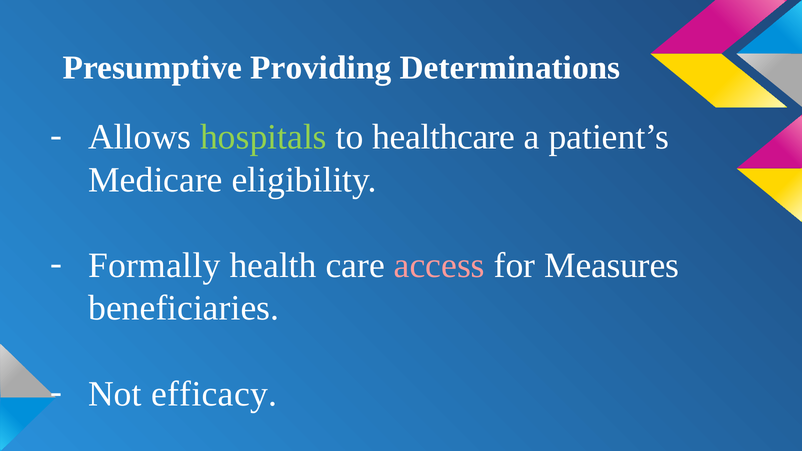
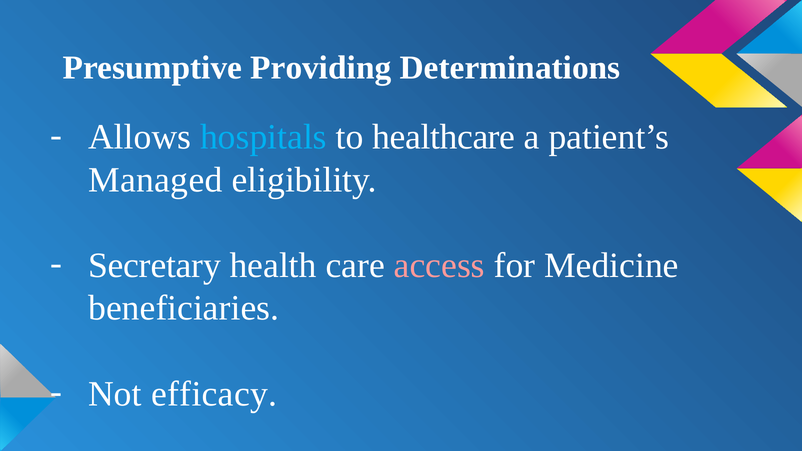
hospitals colour: light green -> light blue (263, 137)
Medicare: Medicare -> Managed (155, 180)
Formally: Formally -> Secretary (155, 266)
Measures: Measures -> Medicine (611, 266)
